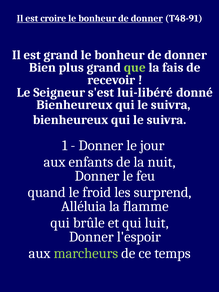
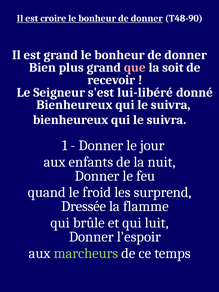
T48-91: T48-91 -> T48-90 (184, 18)
que colour: light green -> pink (135, 67)
fais: fais -> soit (173, 67)
Alléluia: Alléluia -> Dressée (84, 206)
